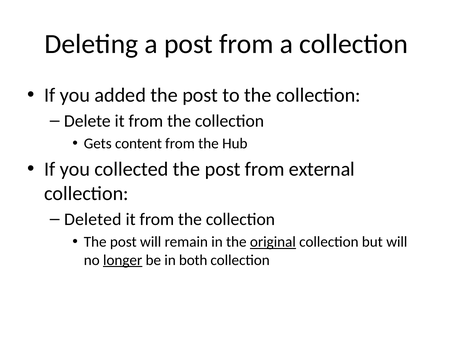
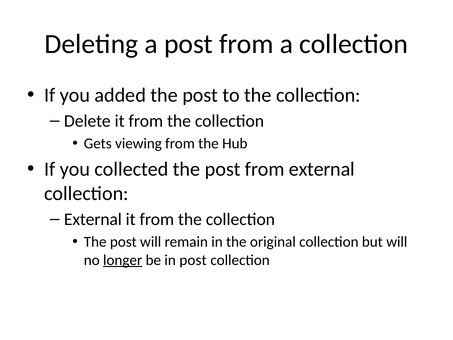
content: content -> viewing (138, 144)
Deleted: Deleted -> External (93, 219)
original underline: present -> none (273, 242)
in both: both -> post (193, 260)
